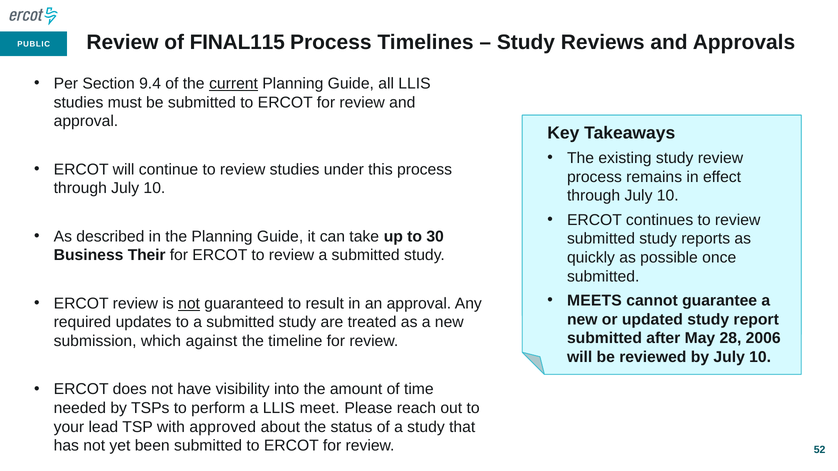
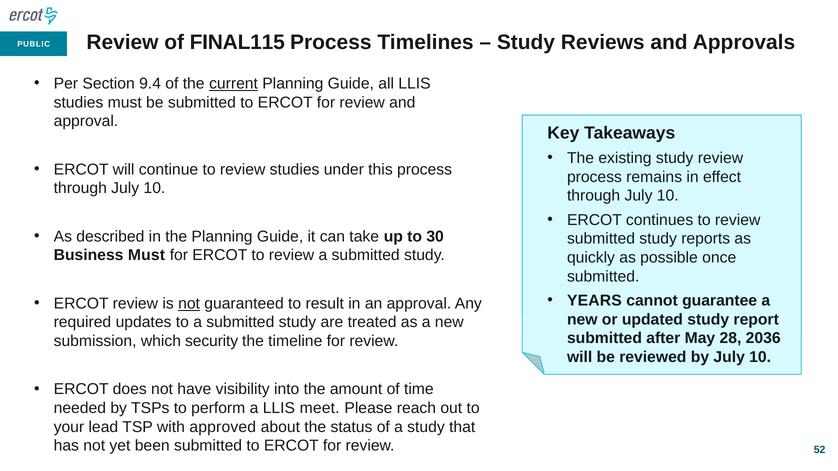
Business Their: Their -> Must (146, 255)
MEETS: MEETS -> YEARS (594, 301)
2006: 2006 -> 2036 (763, 338)
against: against -> security (212, 341)
